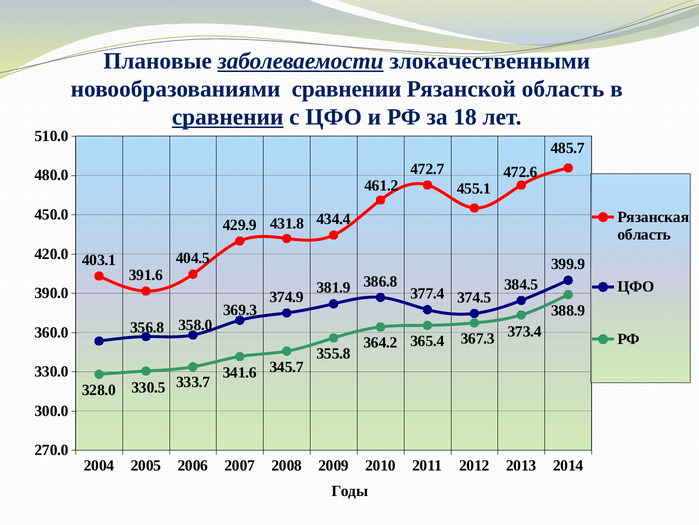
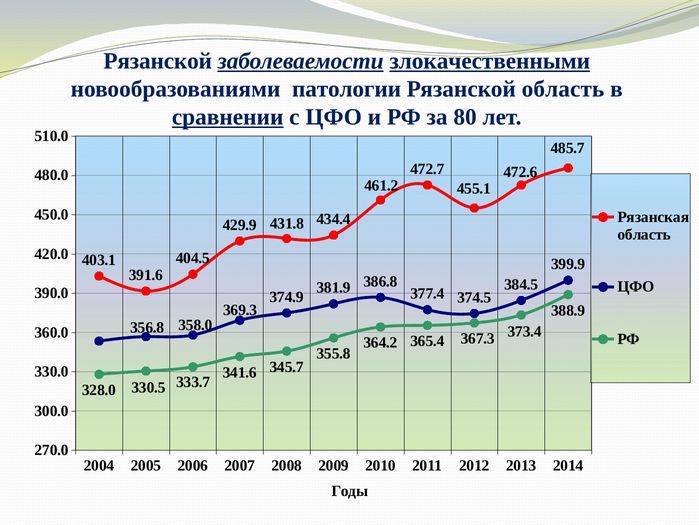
Плановые: Плановые -> Рязанской (158, 61)
злокачественными underline: none -> present (490, 61)
новообразованиями сравнении: сравнении -> патологии (347, 89)
18: 18 -> 80 (465, 117)
